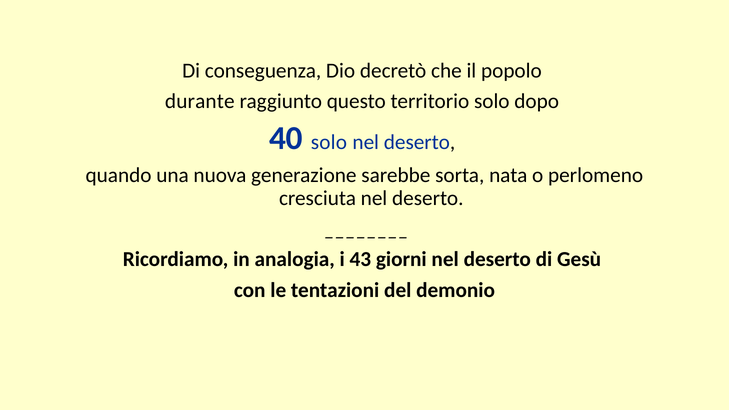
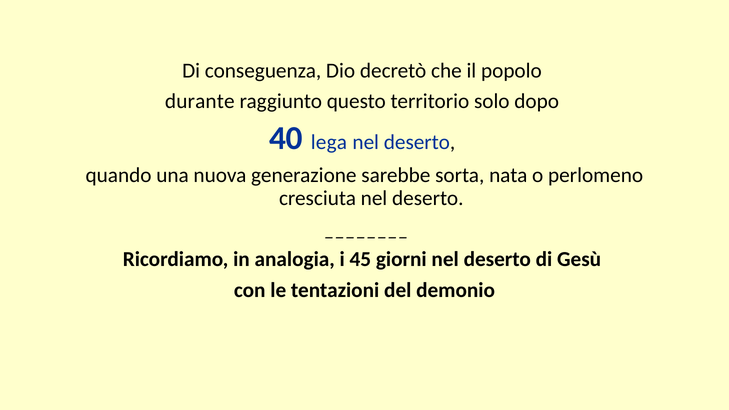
40 solo: solo -> lega (329, 142)
43: 43 -> 45 (360, 259)
